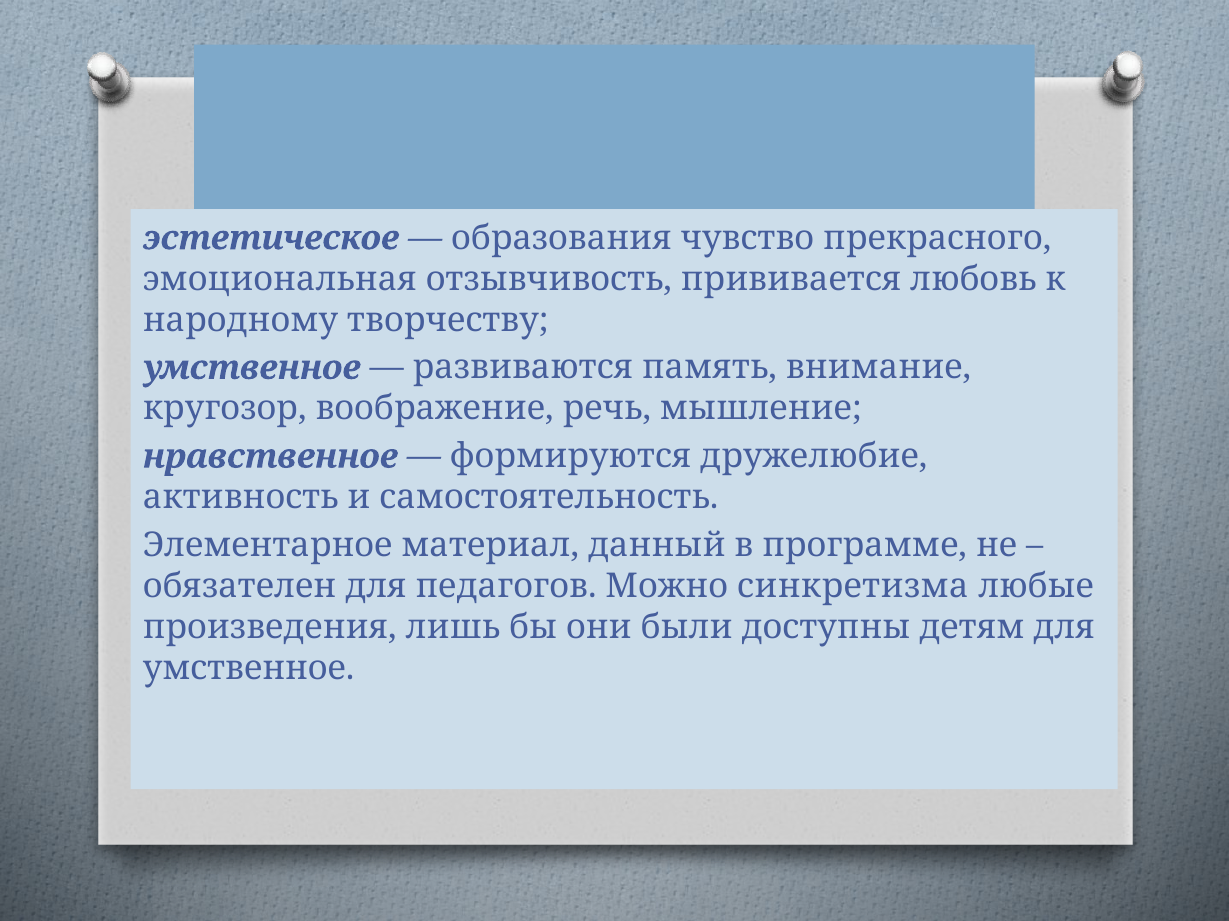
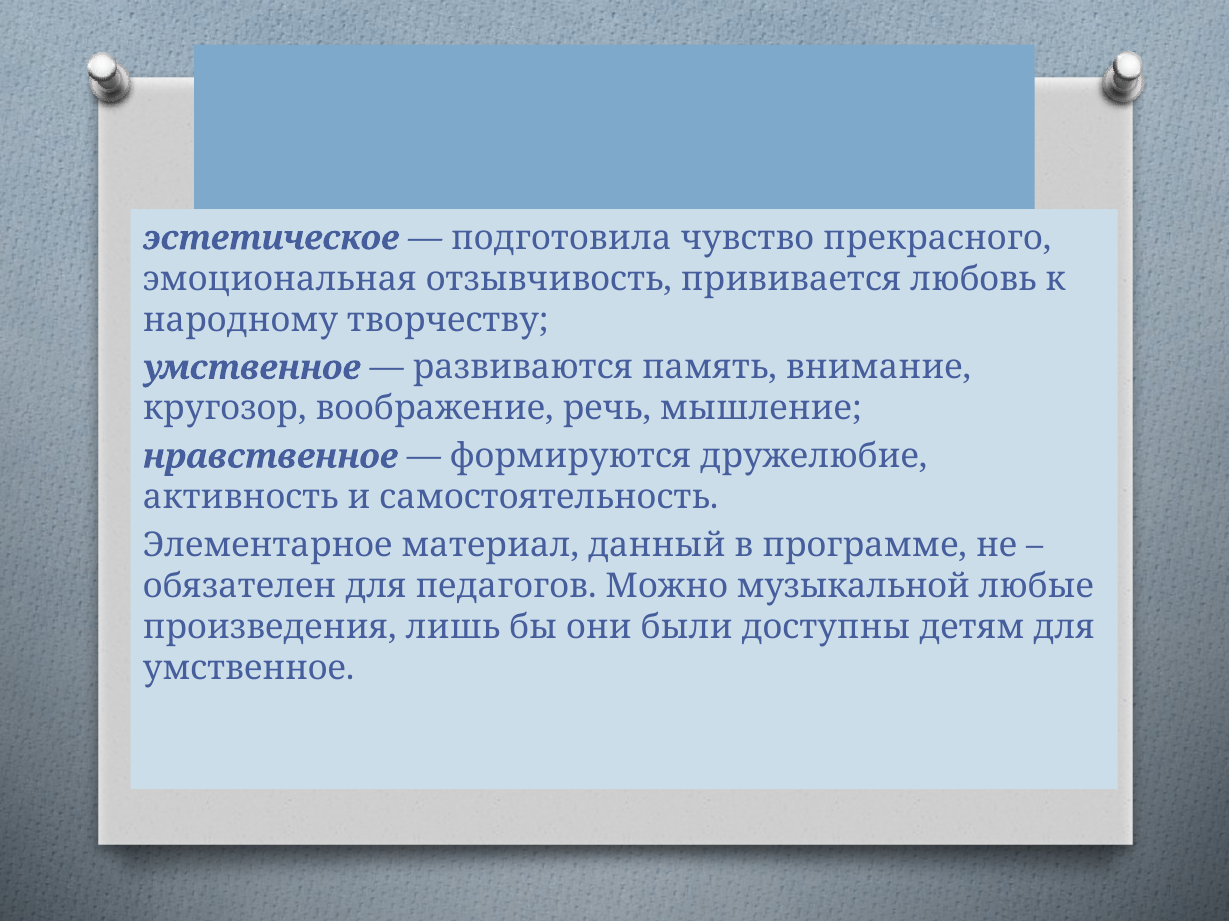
образования: образования -> подготовила (561, 238)
синкретизма: синкретизма -> музыкальной (853, 587)
